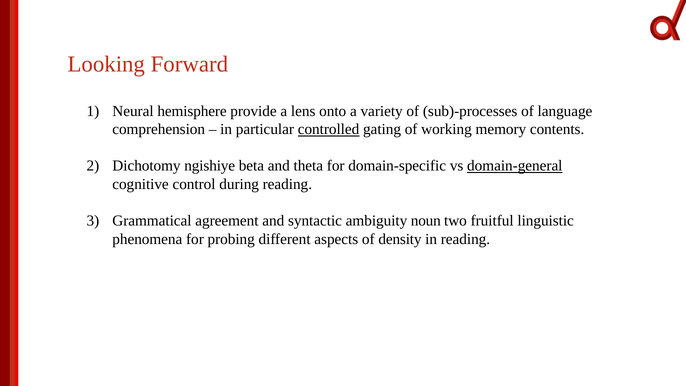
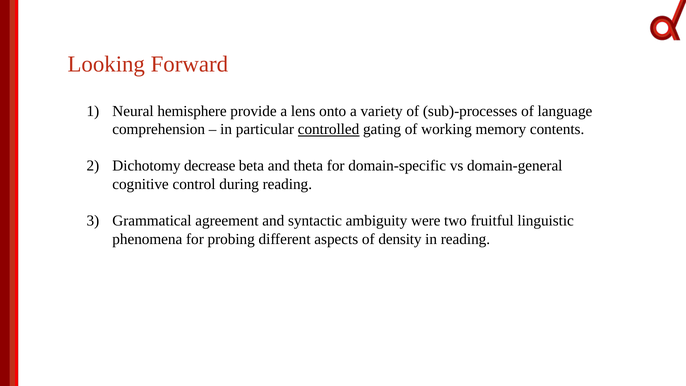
ngishiye: ngishiye -> decrease (210, 166)
domain-general underline: present -> none (515, 166)
noun: noun -> were (426, 221)
